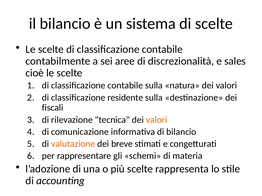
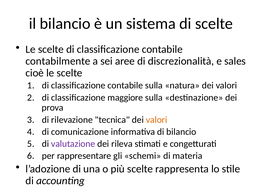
residente: residente -> maggiore (125, 98)
fiscali: fiscali -> prova (53, 108)
valutazione colour: orange -> purple (73, 144)
breve: breve -> rileva (122, 144)
